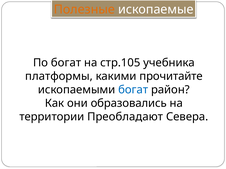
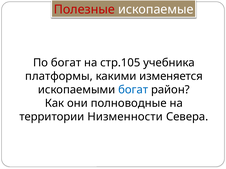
Полезные colour: orange -> red (84, 10)
прочитайте: прочитайте -> изменяется (171, 76)
образовались: образовались -> полноводные (129, 104)
Преобладают: Преобладают -> Низменности (125, 117)
